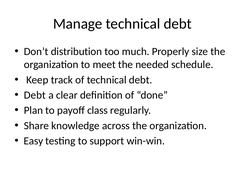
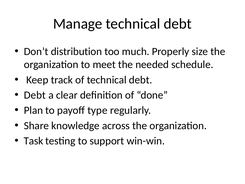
class: class -> type (97, 110)
Easy: Easy -> Task (33, 141)
